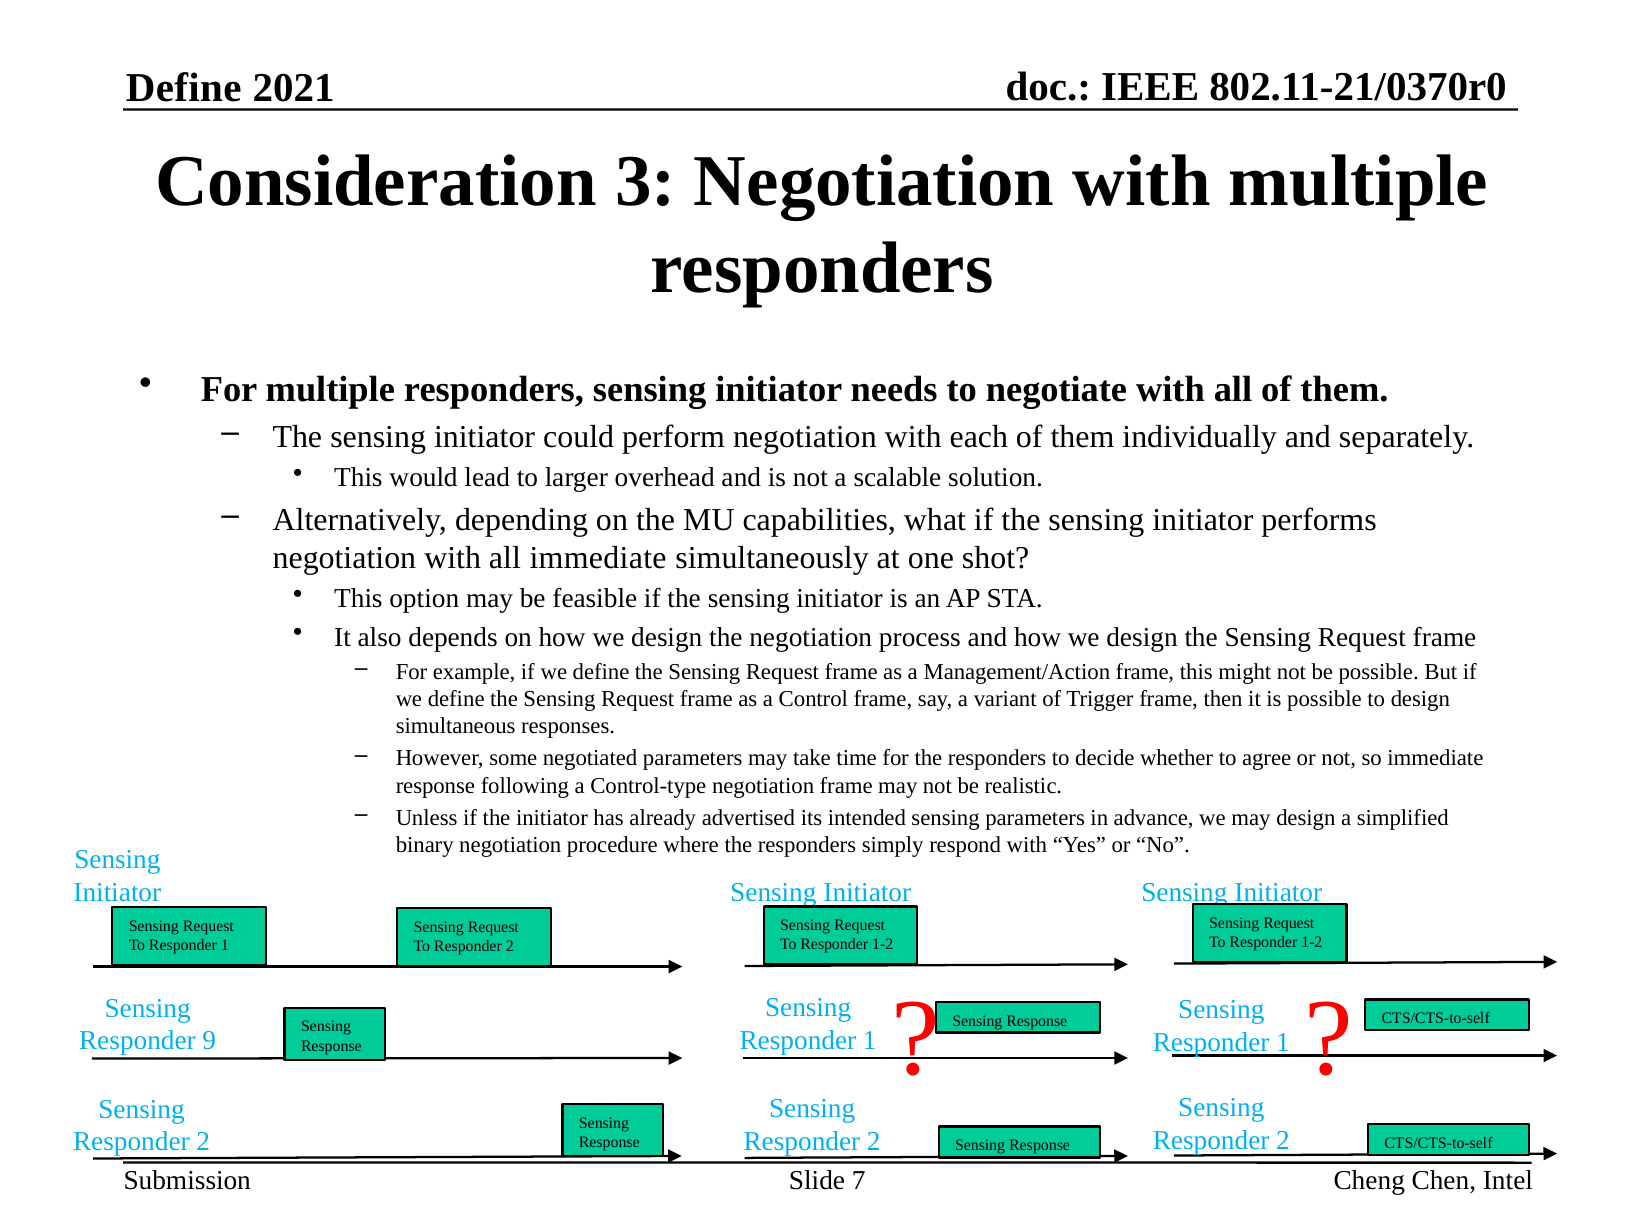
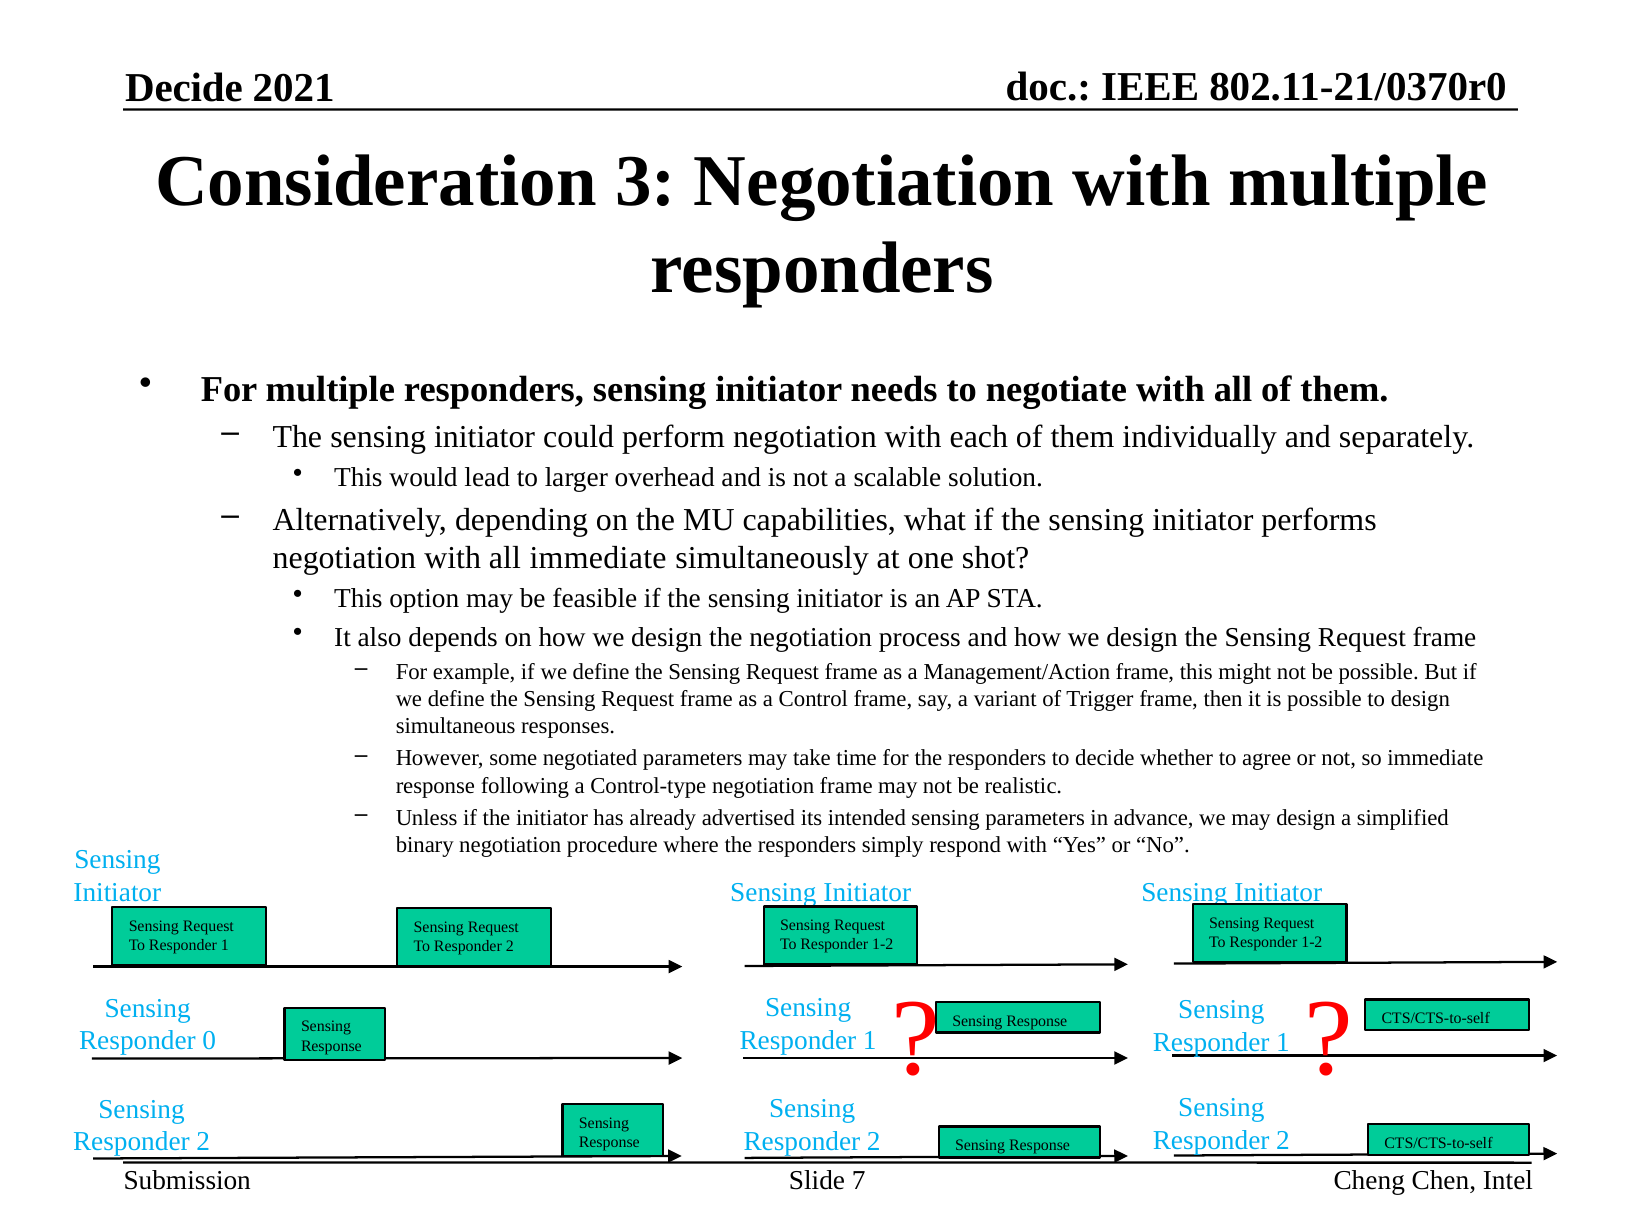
Define: Define -> Decide (184, 88)
9: 9 -> 0 (209, 1041)
